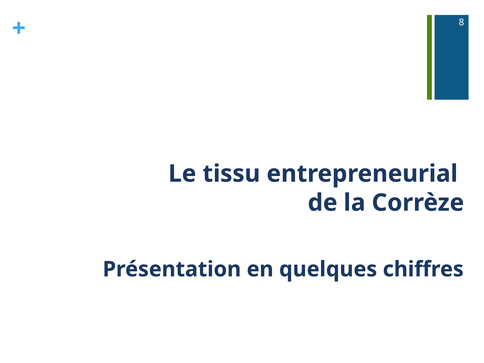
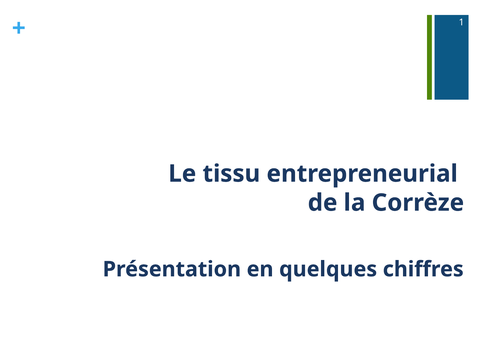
8: 8 -> 1 (462, 22)
